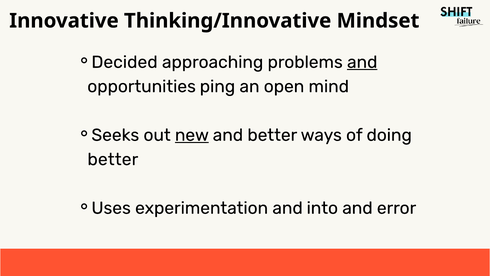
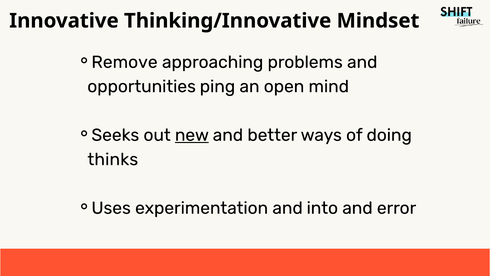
Decided: Decided -> Remove (125, 62)
and underline: present -> none (362, 62)
better: better -> thinks (113, 159)
